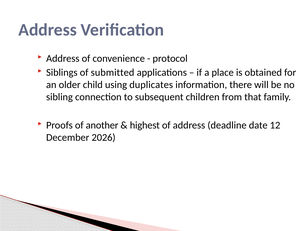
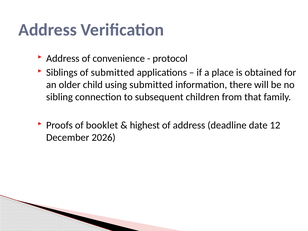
using duplicates: duplicates -> submitted (151, 85)
another: another -> booklet (102, 125)
